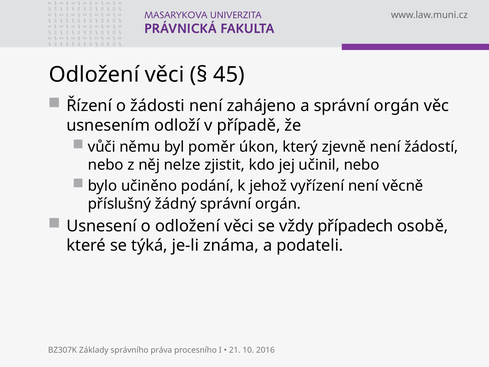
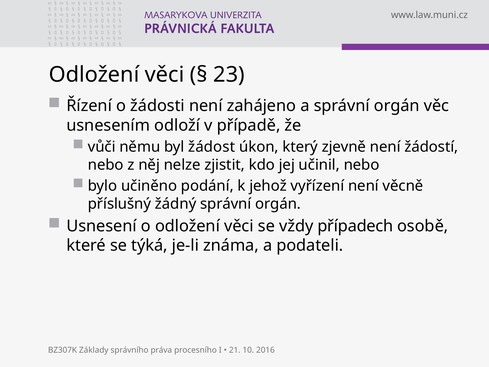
45: 45 -> 23 (229, 75)
poměr: poměr -> žádost (212, 147)
